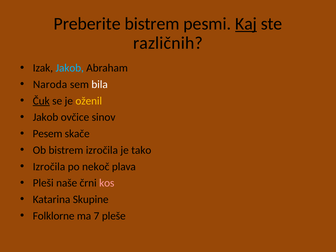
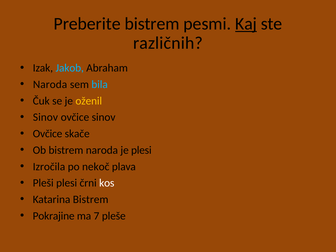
bila colour: white -> light blue (100, 84)
Čuk underline: present -> none (41, 101)
Jakob: Jakob -> Sinov (45, 117)
Pesem: Pesem -> Ovčice (48, 134)
bistrem izročila: izročila -> naroda (102, 150)
je tako: tako -> plesi (141, 150)
Pleši naše: naše -> plesi (67, 183)
kos colour: pink -> white (107, 183)
Katarina Skupine: Skupine -> Bistrem (91, 199)
Folklorne: Folklorne -> Pokrajine (54, 216)
